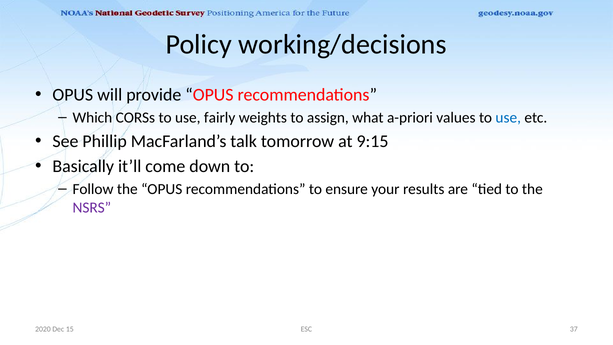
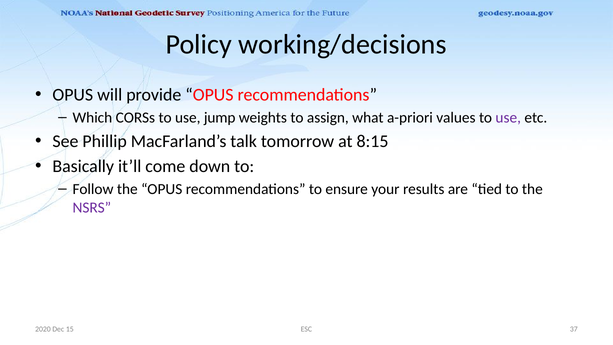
fairly: fairly -> jump (220, 118)
use colour: blue -> purple (508, 118)
9:15: 9:15 -> 8:15 (372, 141)
